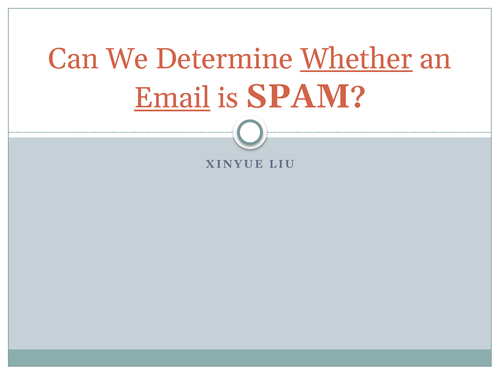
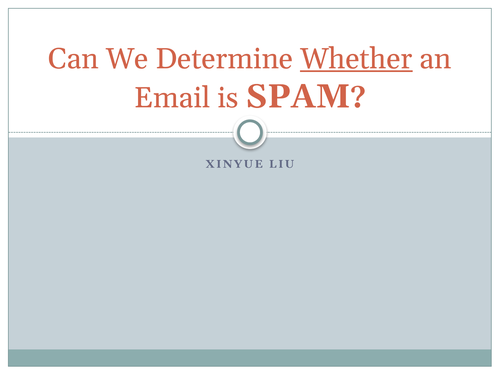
Email underline: present -> none (172, 98)
